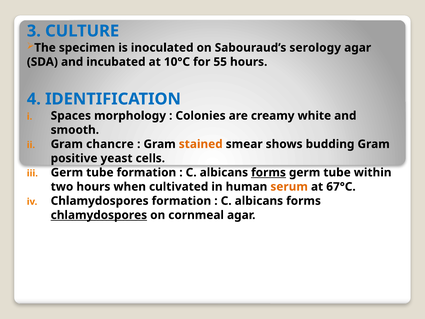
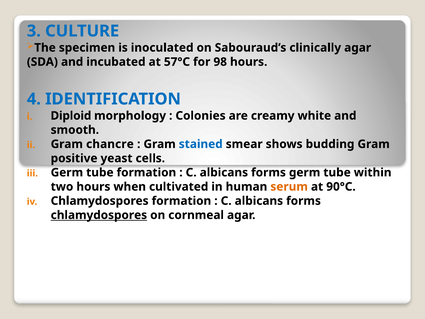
serology: serology -> clinically (315, 48)
10°C: 10°C -> 57°C (177, 62)
55: 55 -> 98 (220, 62)
Spaces: Spaces -> Diploid (71, 116)
stained colour: orange -> blue (201, 144)
forms underline: present -> none (269, 172)
67°C: 67°C -> 90°C (341, 187)
